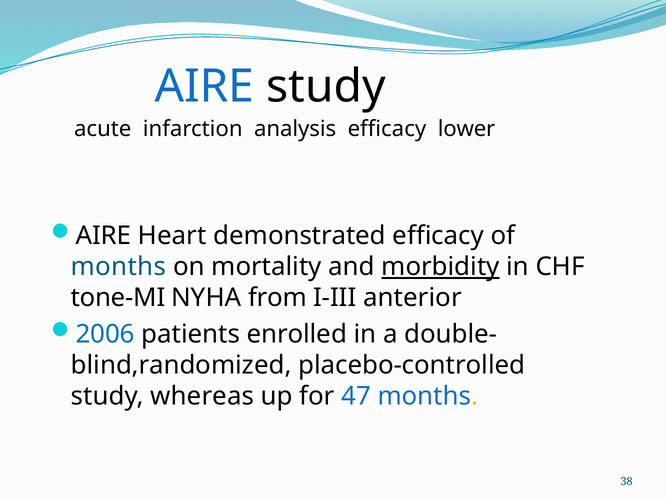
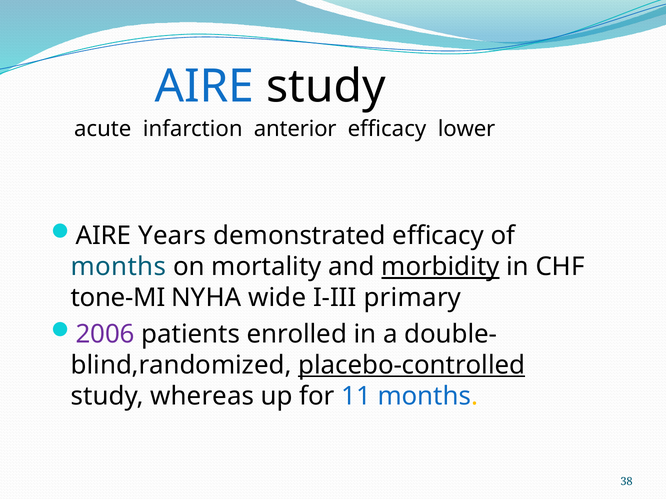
analysis: analysis -> anterior (295, 129)
Heart: Heart -> Years (172, 236)
from: from -> wide (277, 298)
anterior: anterior -> primary (412, 298)
2006 colour: blue -> purple (105, 335)
placebo-controlled underline: none -> present (412, 366)
47: 47 -> 11 (356, 397)
